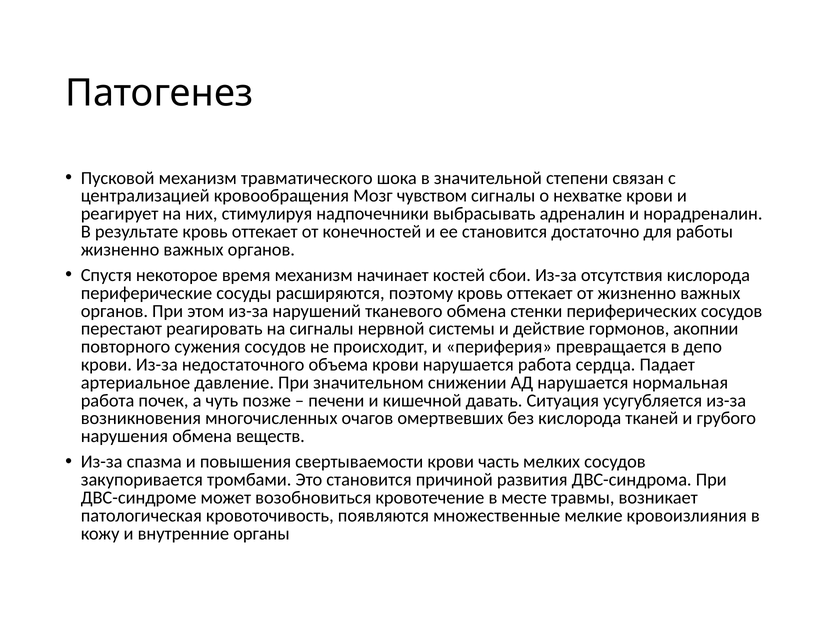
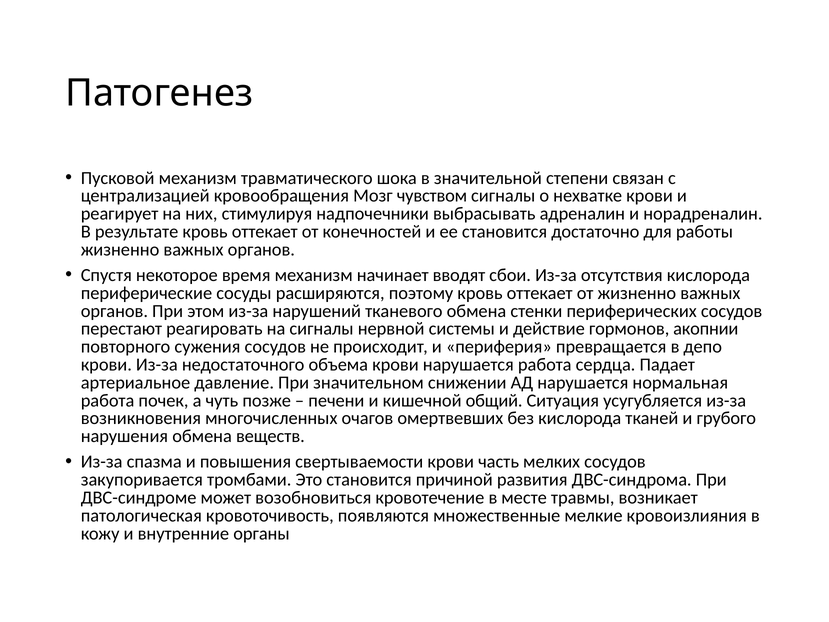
костей: костей -> вводят (459, 275)
давать: давать -> общий (494, 400)
